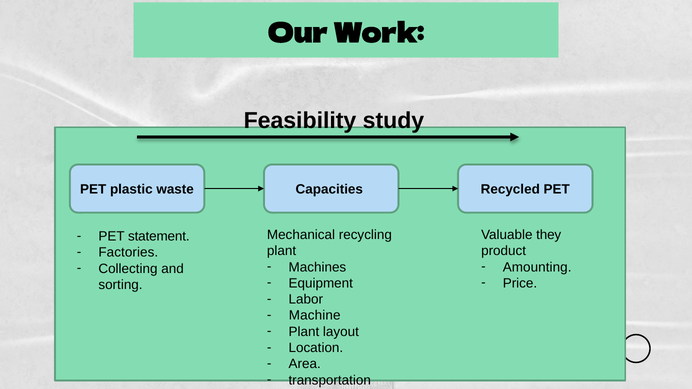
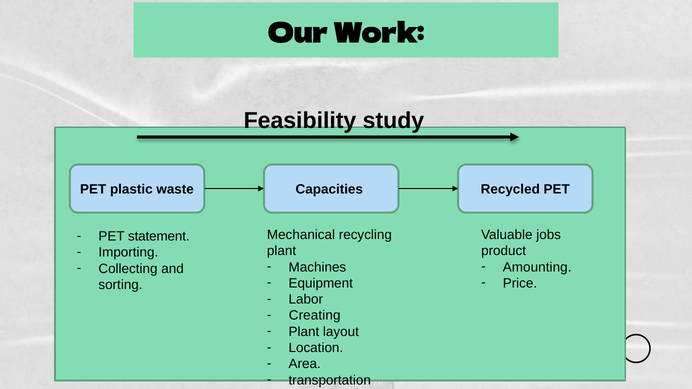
they: they -> jobs (549, 235)
Factories: Factories -> Importing (128, 253)
Machine: Machine -> Creating (315, 316)
